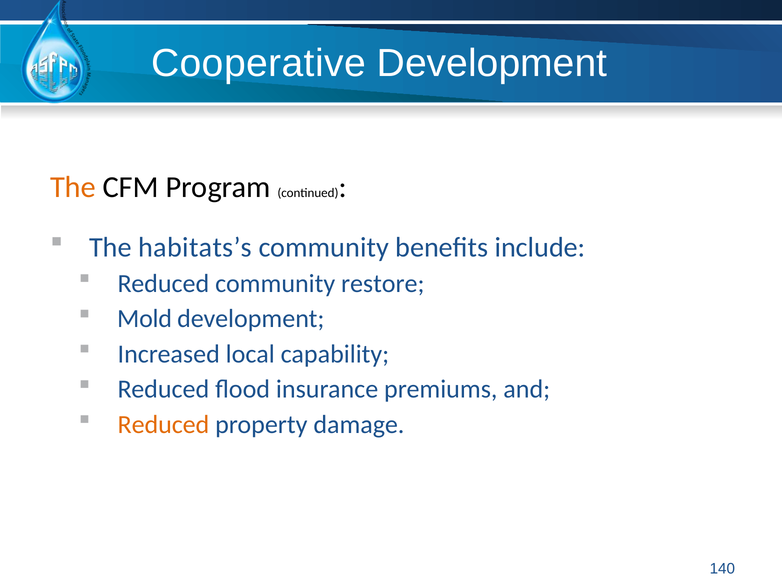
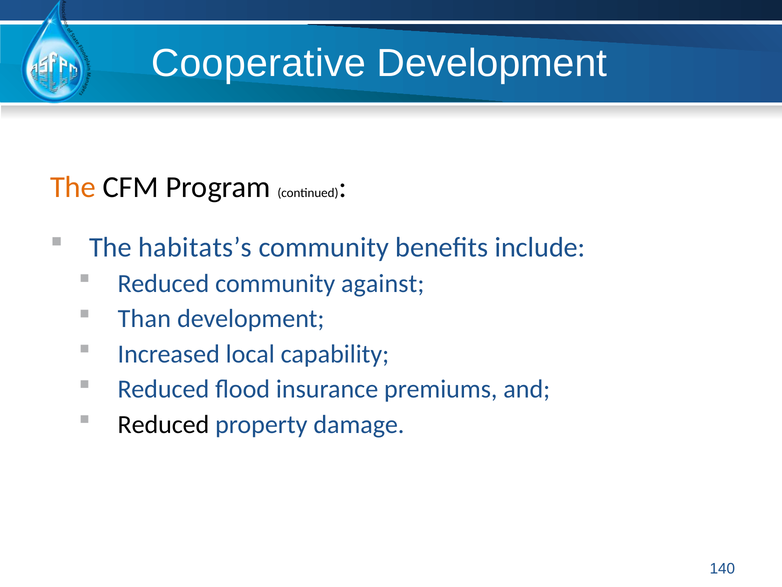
restore: restore -> against (383, 283)
Mold: Mold -> Than (144, 319)
Reduced colour: orange -> black (163, 424)
